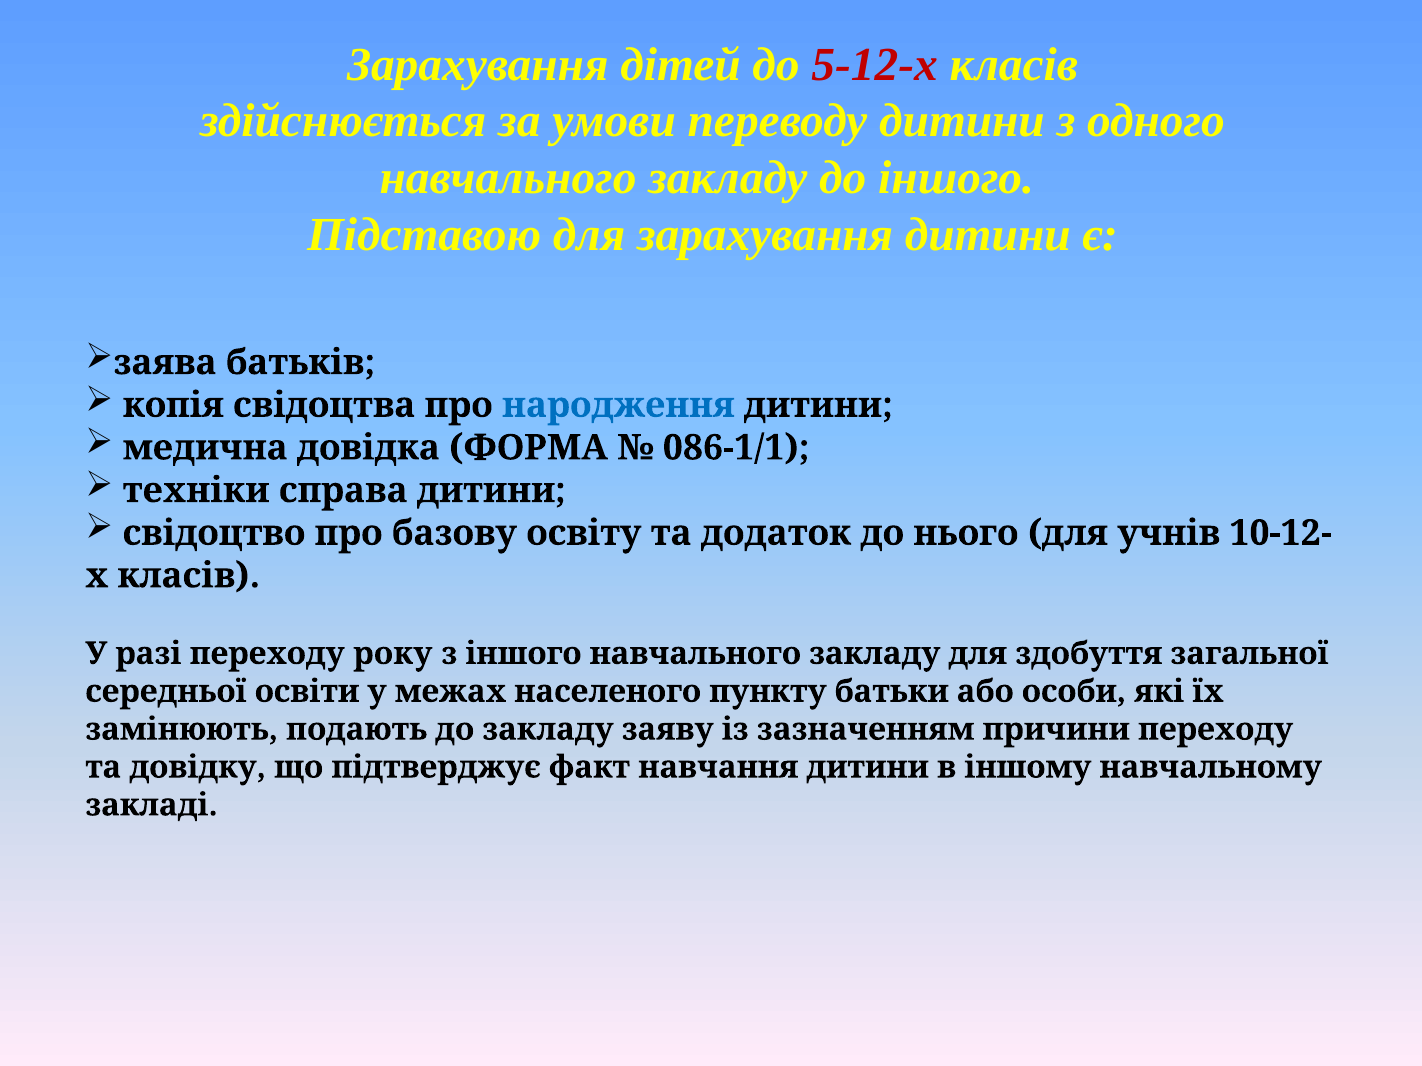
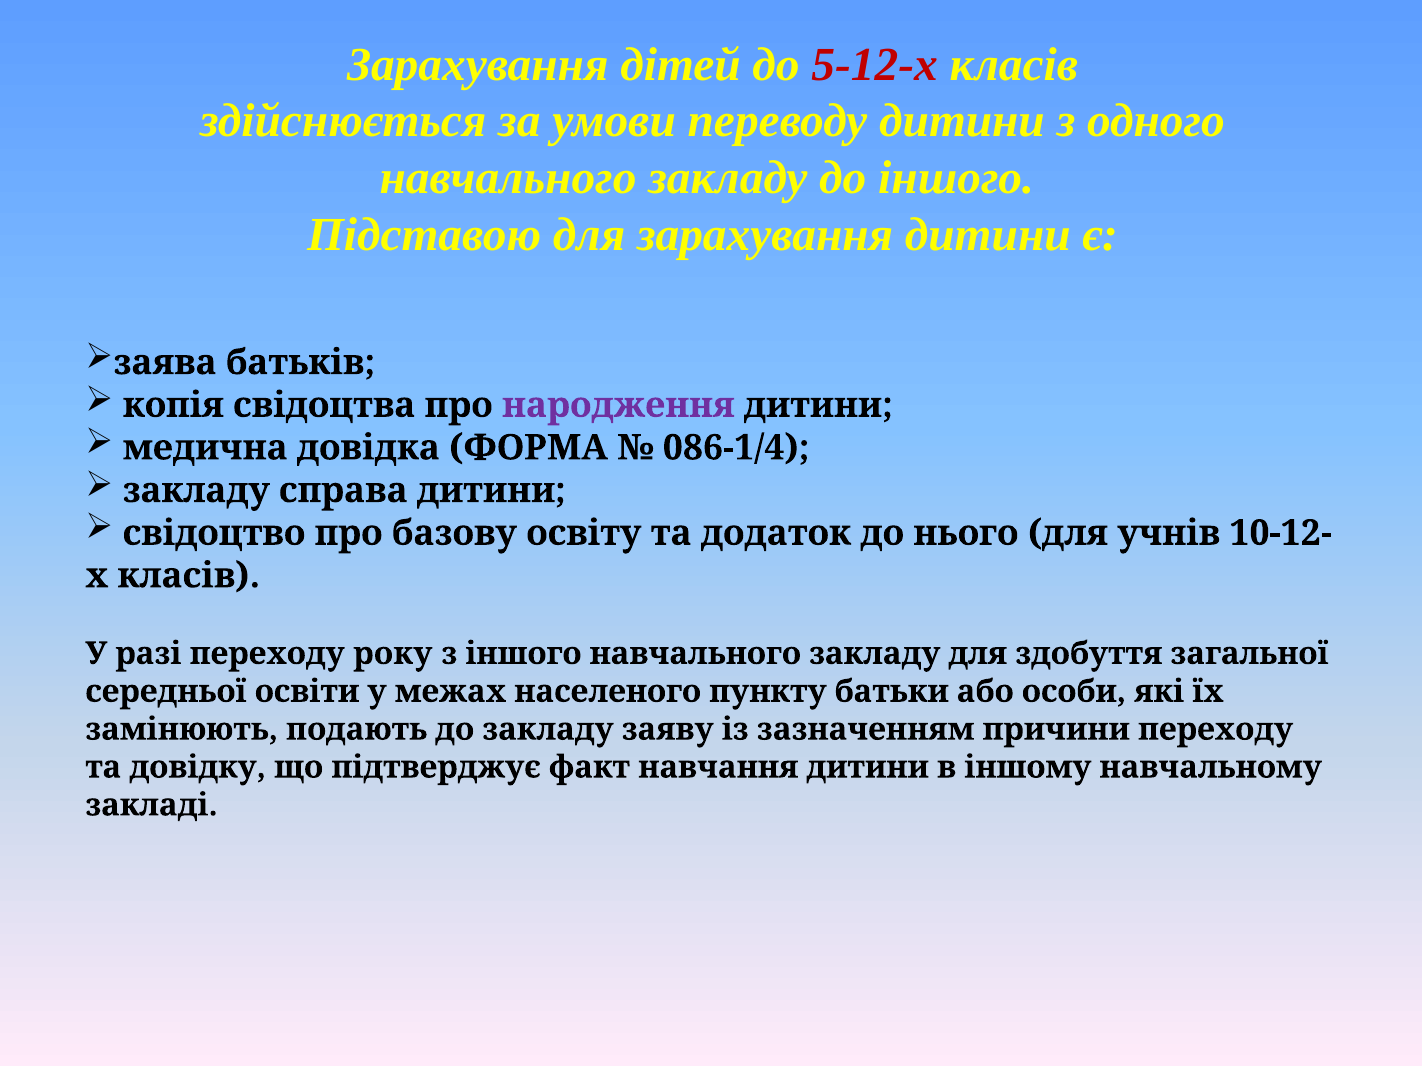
народження colour: blue -> purple (618, 405)
086-1/1: 086-1/1 -> 086-1/4 (736, 448)
техніки: техніки -> закладу (196, 491)
